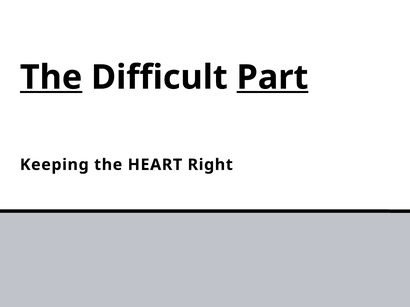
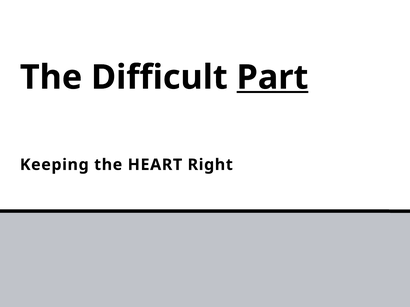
The underline: present -> none (51, 78)
